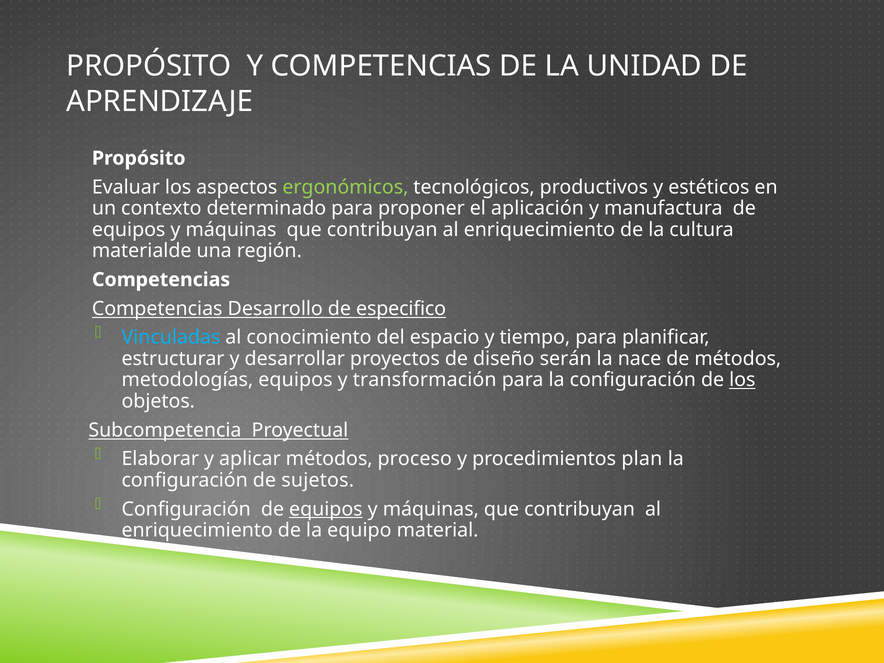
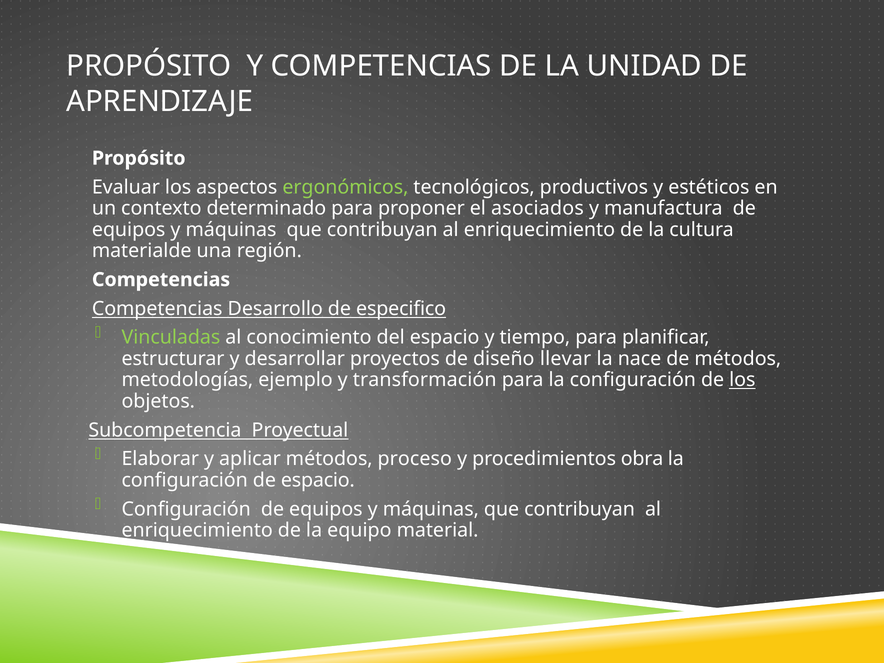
aplicación: aplicación -> asociados (537, 208)
Vinculadas colour: light blue -> light green (171, 338)
serán: serán -> llevar (566, 359)
metodologías equipos: equipos -> ejemplo (296, 380)
plan: plan -> obra (642, 459)
de sujetos: sujetos -> espacio (318, 480)
equipos underline: present -> none (326, 509)
